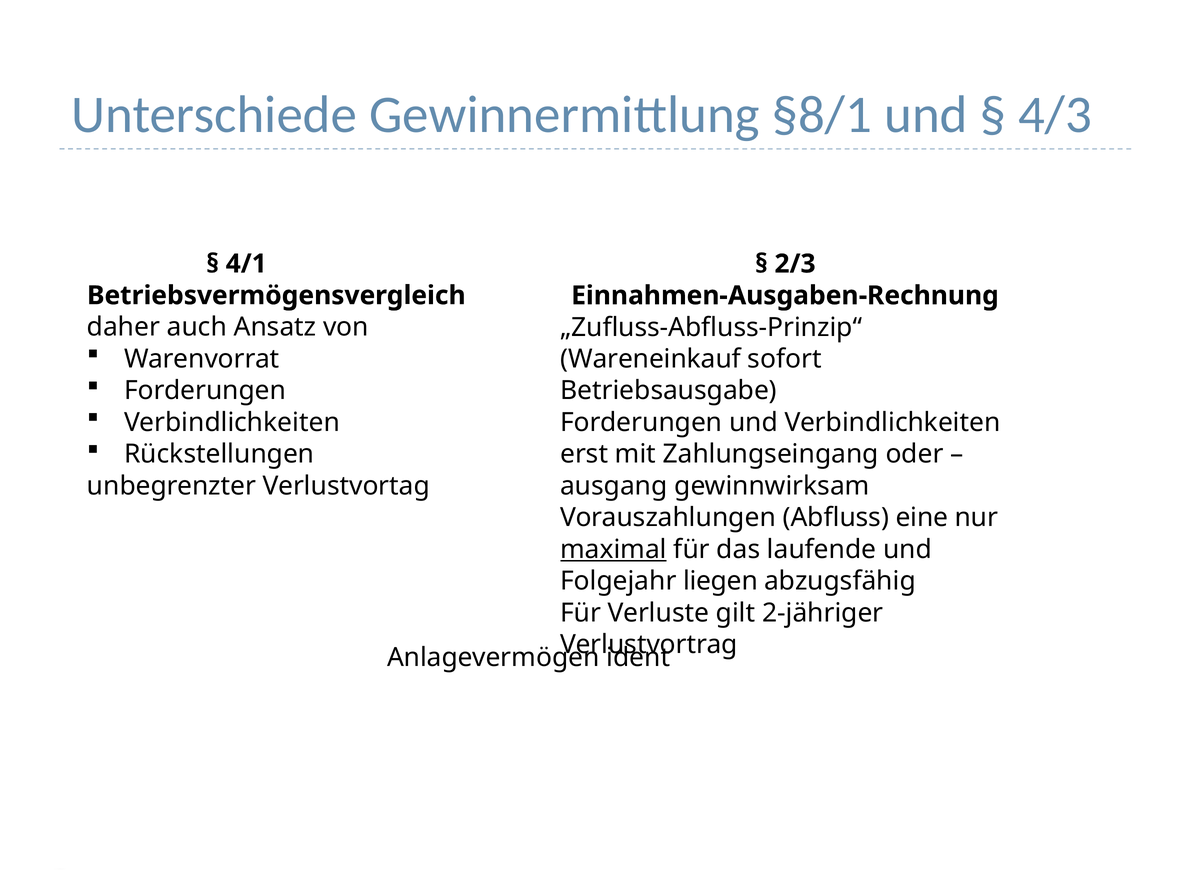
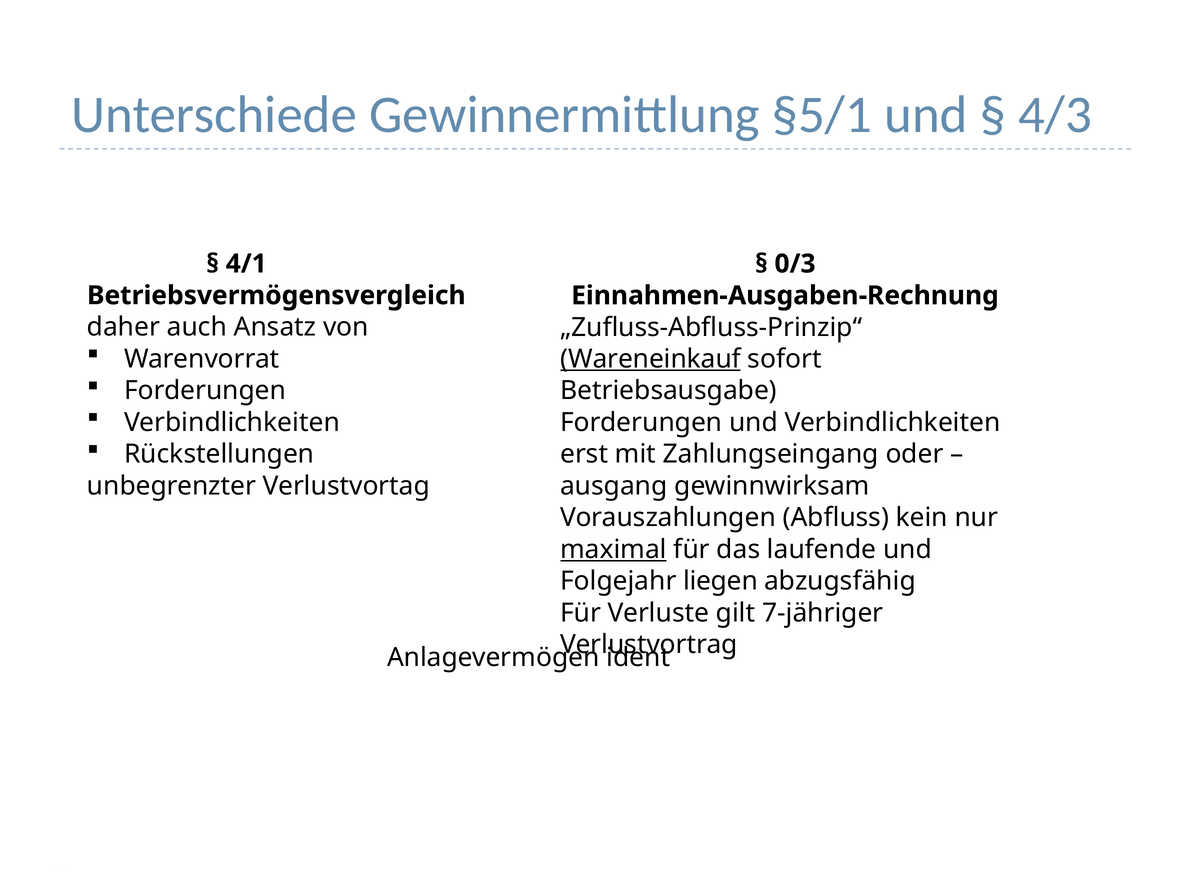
§8/1: §8/1 -> §5/1 (822, 115)
2/3: 2/3 -> 0/3 (795, 264)
Wareneinkauf underline: none -> present (651, 359)
eine: eine -> kein (922, 518)
2-jähriger: 2-jähriger -> 7-jähriger (823, 613)
